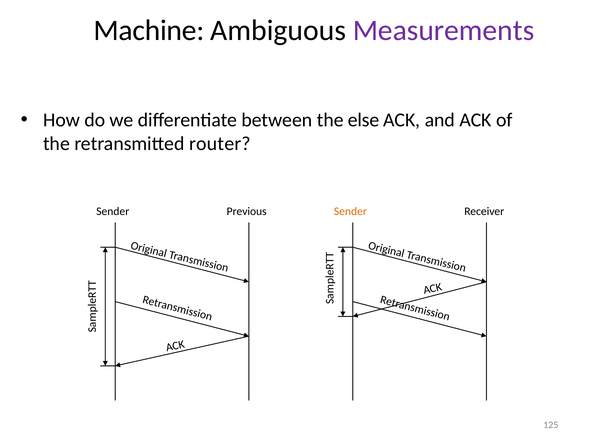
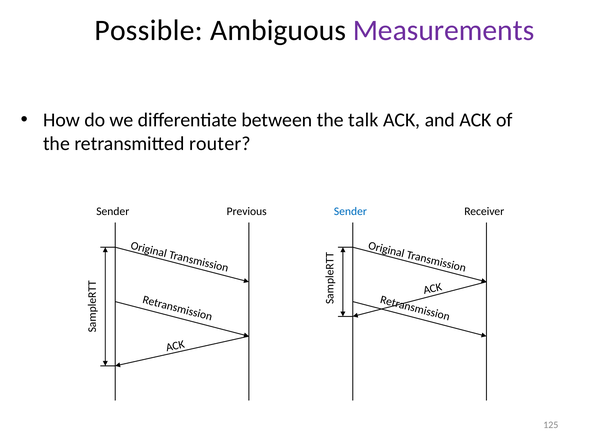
Machine: Machine -> Possible (149, 30)
else: else -> talk (363, 120)
Sender colour: orange -> blue (350, 212)
